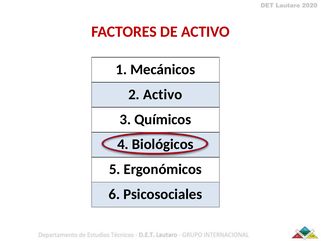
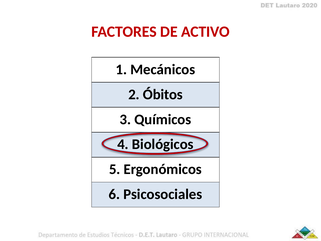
2 Activo: Activo -> Óbitos (163, 94)
